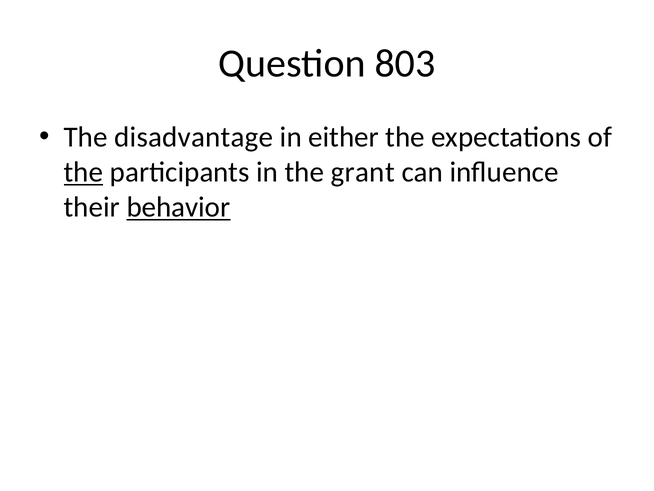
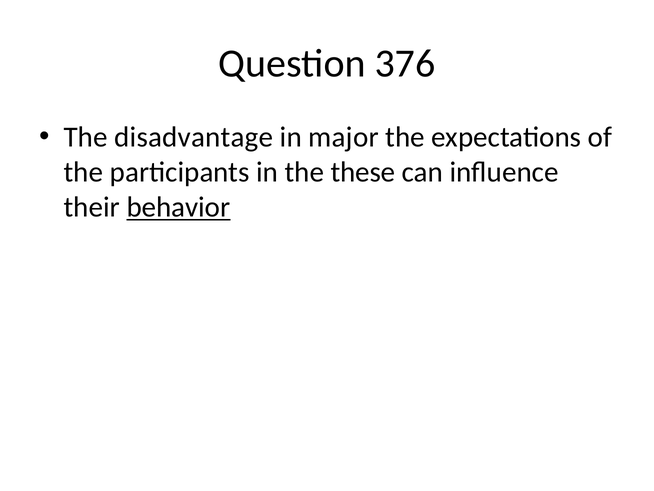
803: 803 -> 376 (405, 63)
either: either -> major (344, 137)
the underline: present -> none (83, 172)
grant: grant -> these (363, 172)
